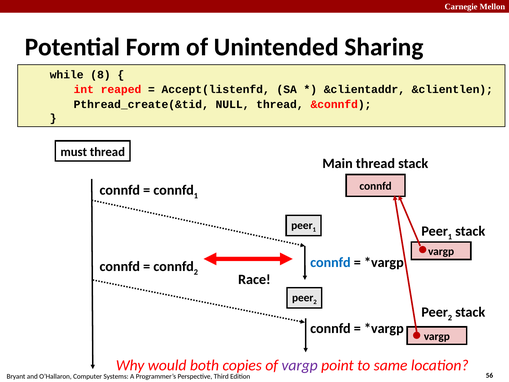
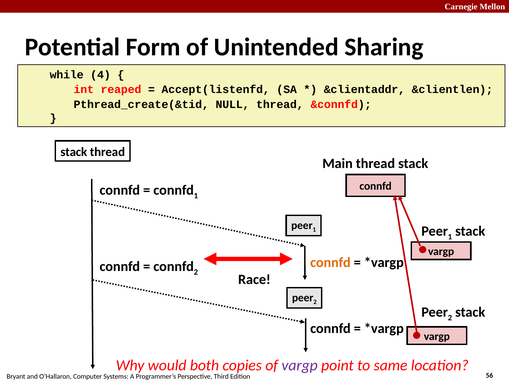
8: 8 -> 4 (100, 75)
must: must -> stack (74, 152)
connfd colour: blue -> orange (330, 262)
